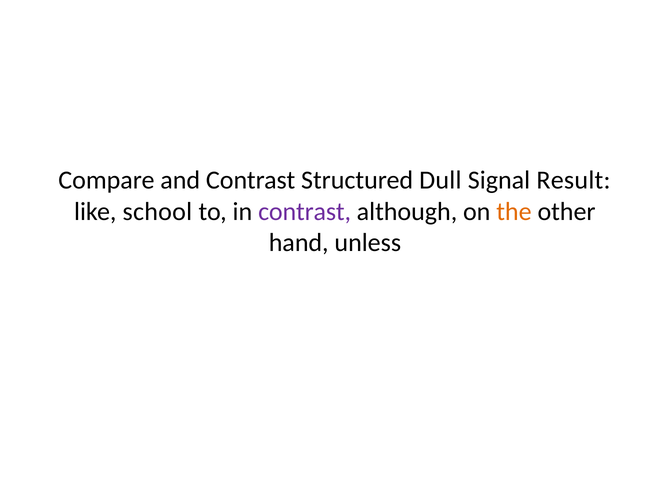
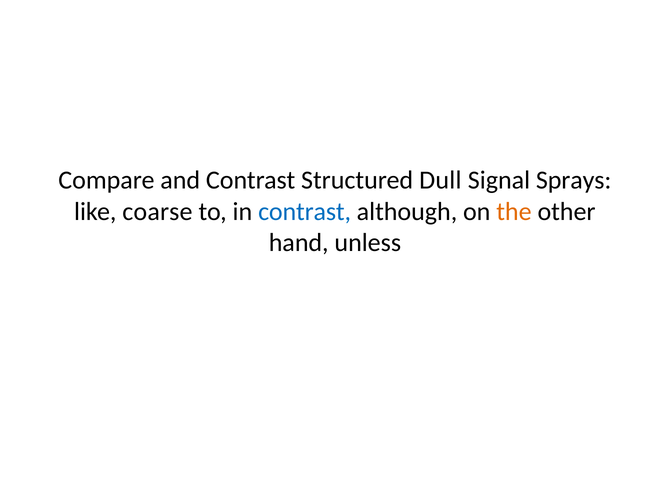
Result: Result -> Sprays (574, 180)
school: school -> coarse (157, 212)
contrast colour: purple -> blue (305, 212)
